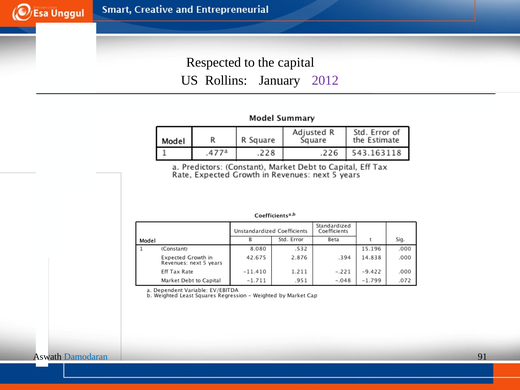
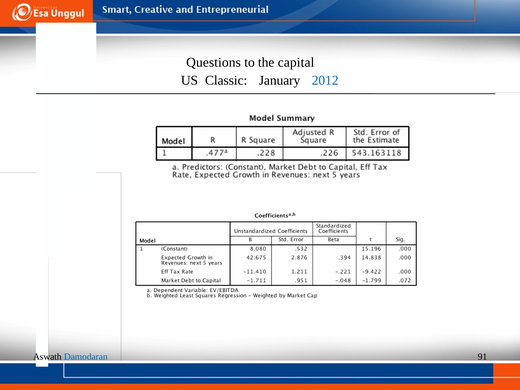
Respected: Respected -> Questions (214, 62)
Rollins: Rollins -> Classic (226, 80)
2012 colour: purple -> blue (325, 80)
